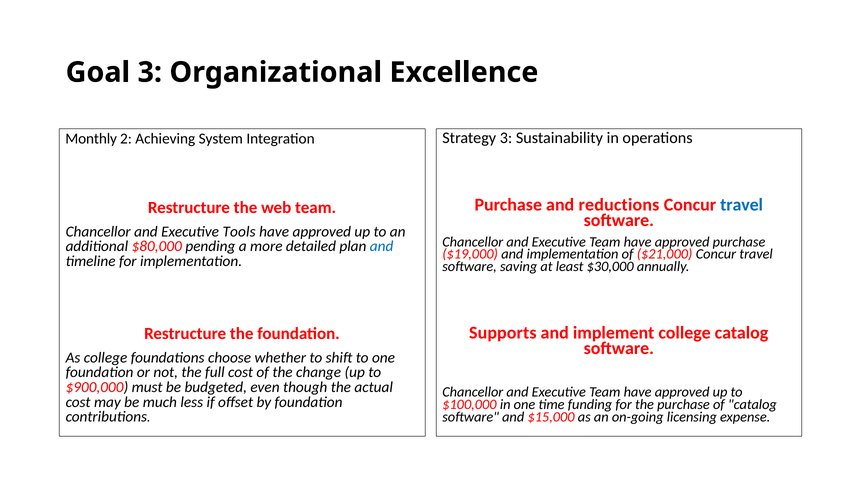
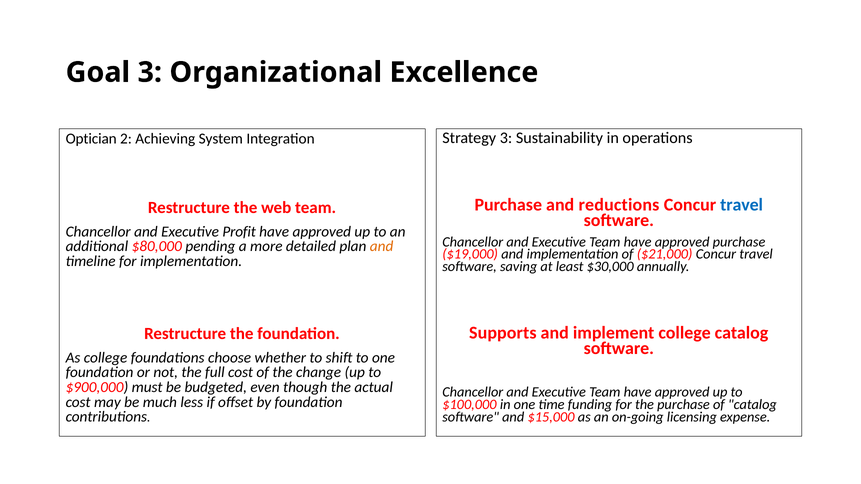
Monthly: Monthly -> Optician (91, 139)
Tools: Tools -> Profit (239, 232)
and colour: blue -> orange (382, 246)
